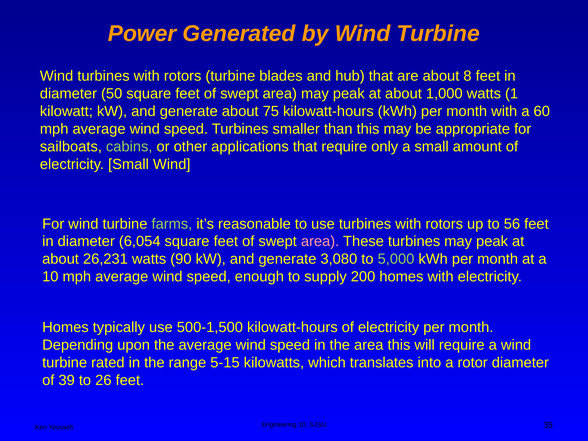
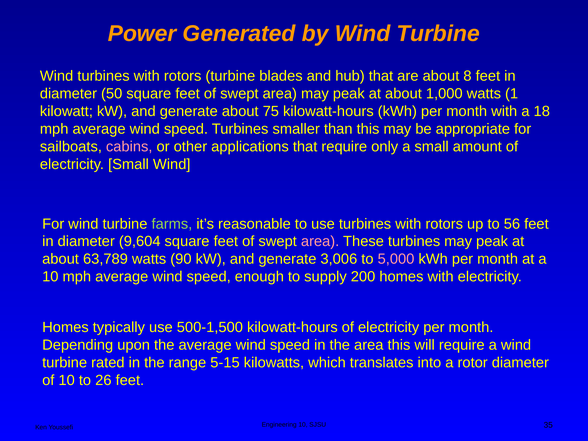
60: 60 -> 18 (542, 111)
cabins colour: light green -> pink (129, 147)
6,054: 6,054 -> 9,604 (140, 241)
26,231: 26,231 -> 63,789 (105, 259)
3,080: 3,080 -> 3,006 (339, 259)
5,000 colour: light green -> pink (396, 259)
of 39: 39 -> 10 (67, 380)
